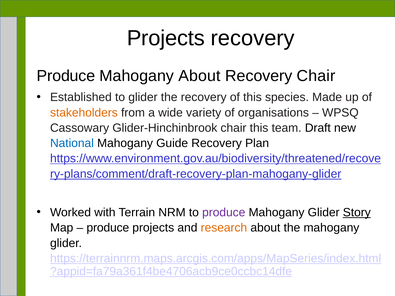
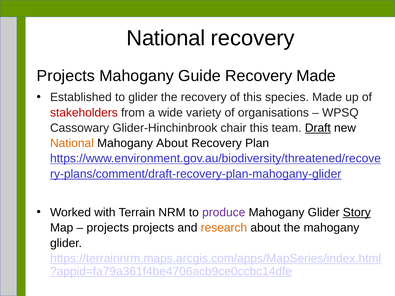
Projects: Projects -> National (166, 38)
Produce: Produce -> Projects (66, 76)
Mahogany About: About -> Guide (200, 76)
Recovery Chair: Chair -> Made (316, 76)
stakeholders colour: orange -> red (84, 113)
Draft underline: none -> present (318, 128)
National colour: blue -> orange (72, 143)
Mahogany Guide: Guide -> About (172, 143)
produce: produce -> projects (108, 228)
